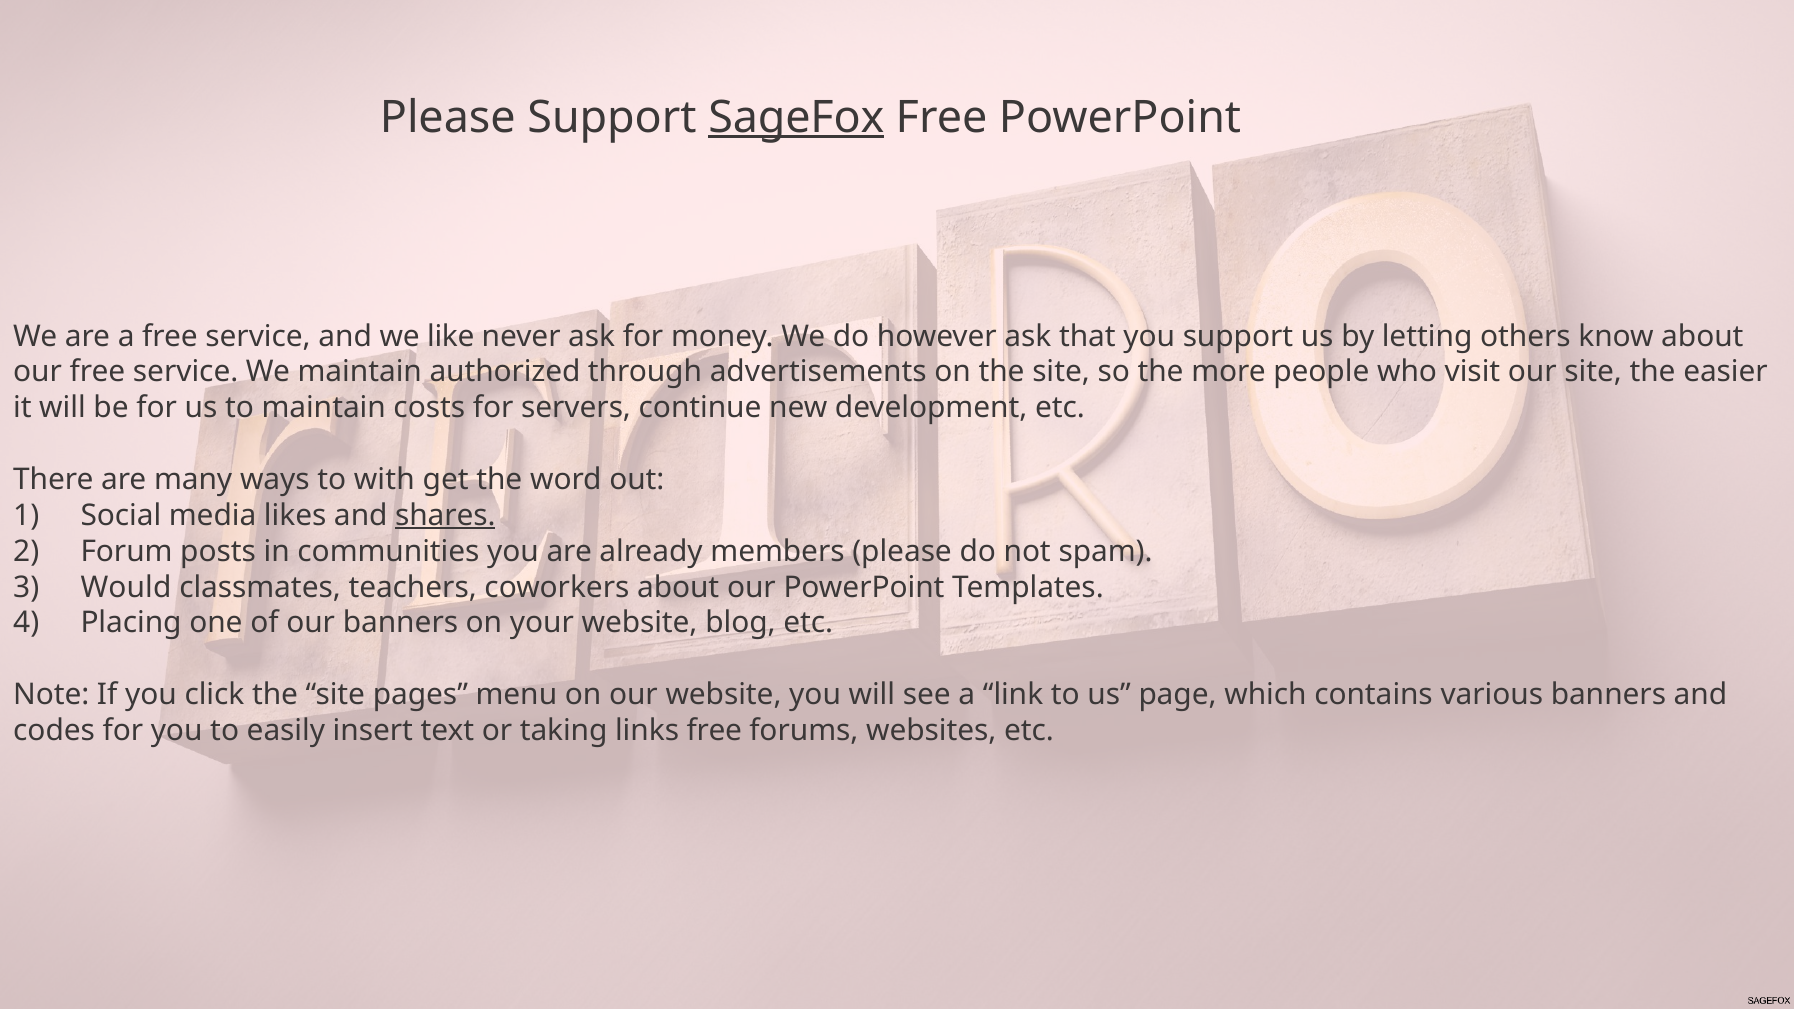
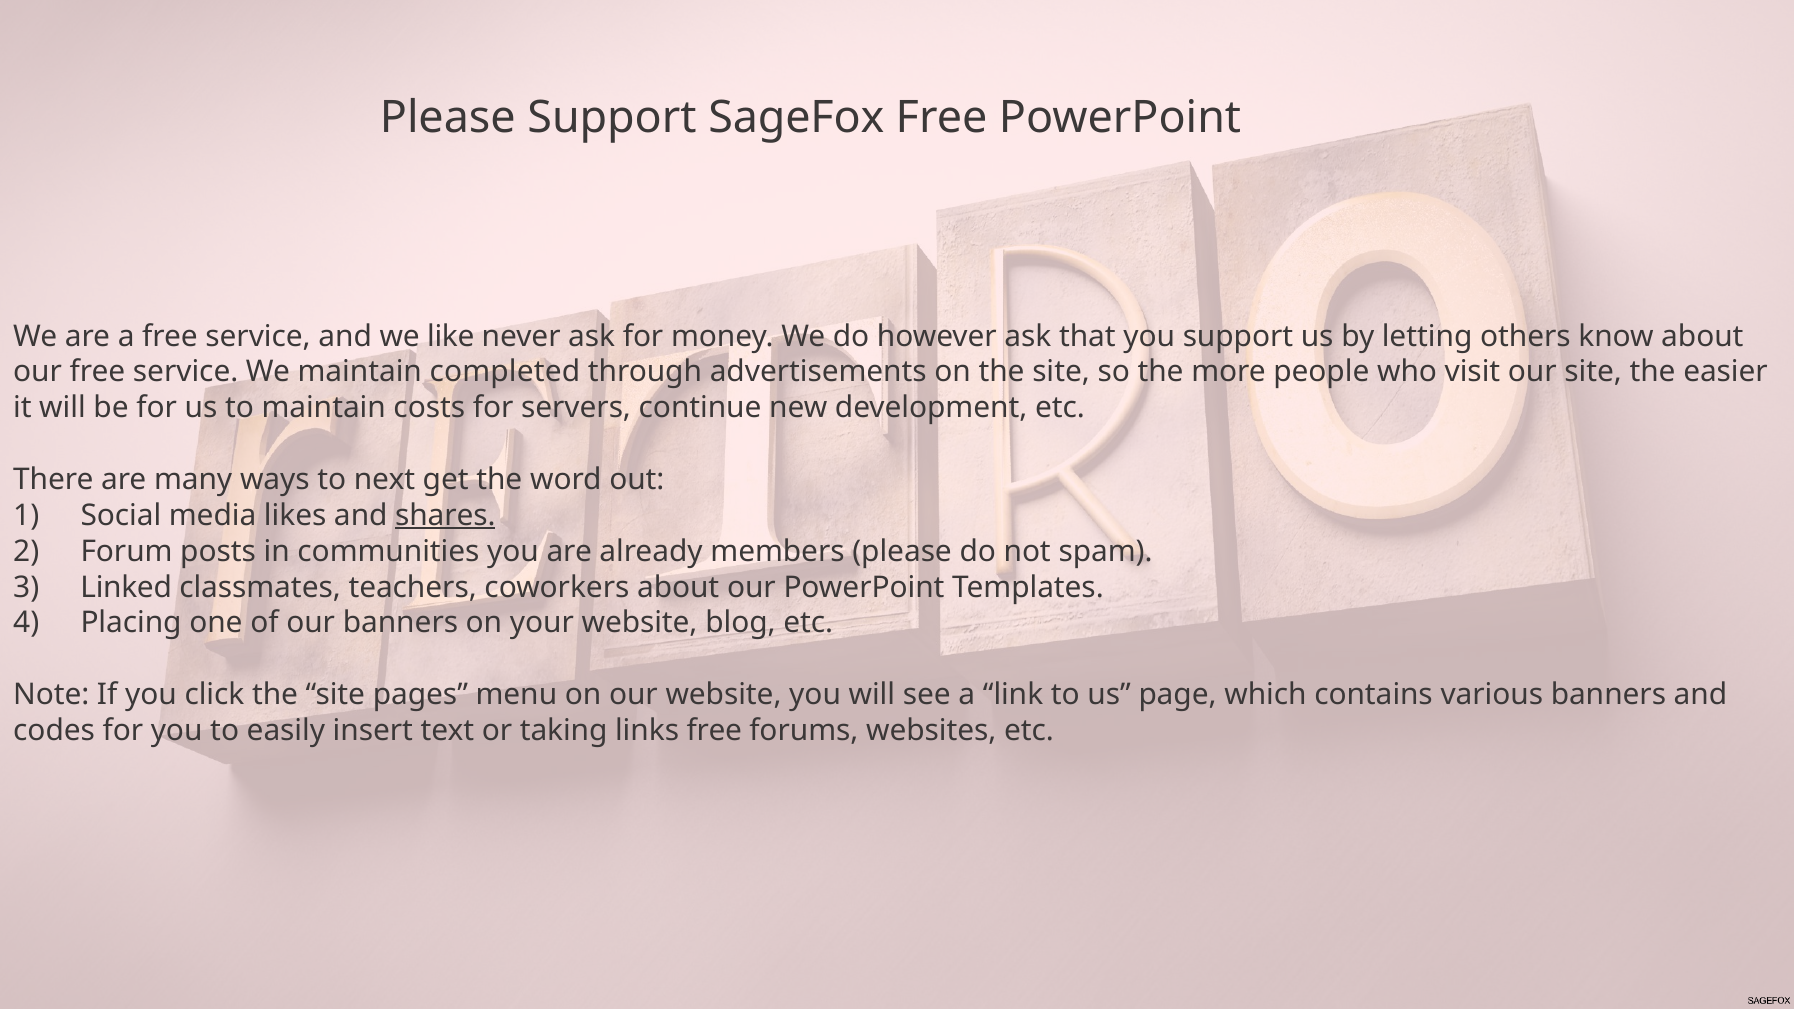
SageFox underline: present -> none (796, 118)
authorized: authorized -> completed (505, 372)
with: with -> next (384, 480)
Would: Would -> Linked (126, 587)
